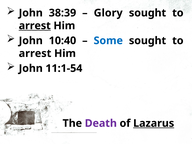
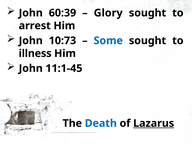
38:39: 38:39 -> 60:39 (62, 13)
arrest underline: present -> none (35, 26)
10:40: 10:40 -> 10:73 (62, 41)
arrest: arrest -> illness (35, 53)
11:1-54: 11:1-54 -> 11:1-45 (64, 68)
Death colour: purple -> blue (101, 123)
